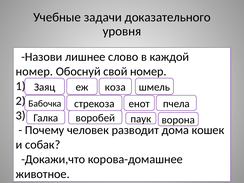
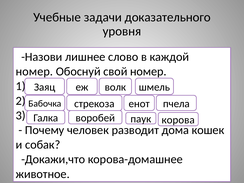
коза: коза -> волк (115, 87)
ворона: ворона -> корова (178, 120)
